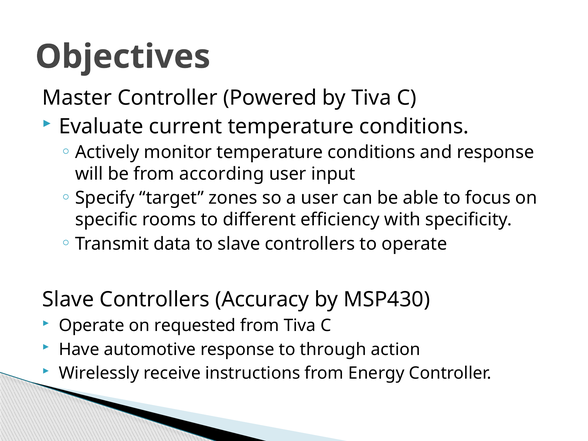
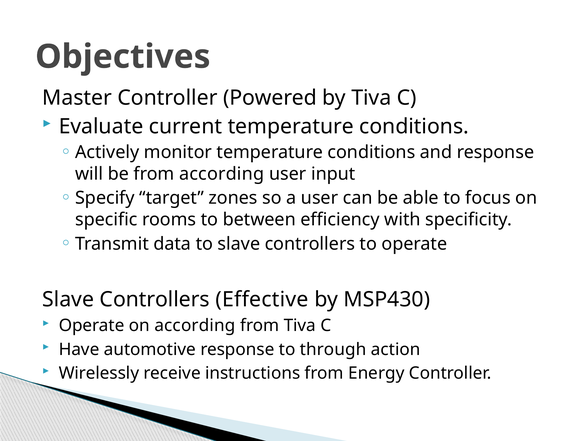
different: different -> between (259, 220)
Accuracy: Accuracy -> Effective (262, 300)
on requested: requested -> according (195, 326)
